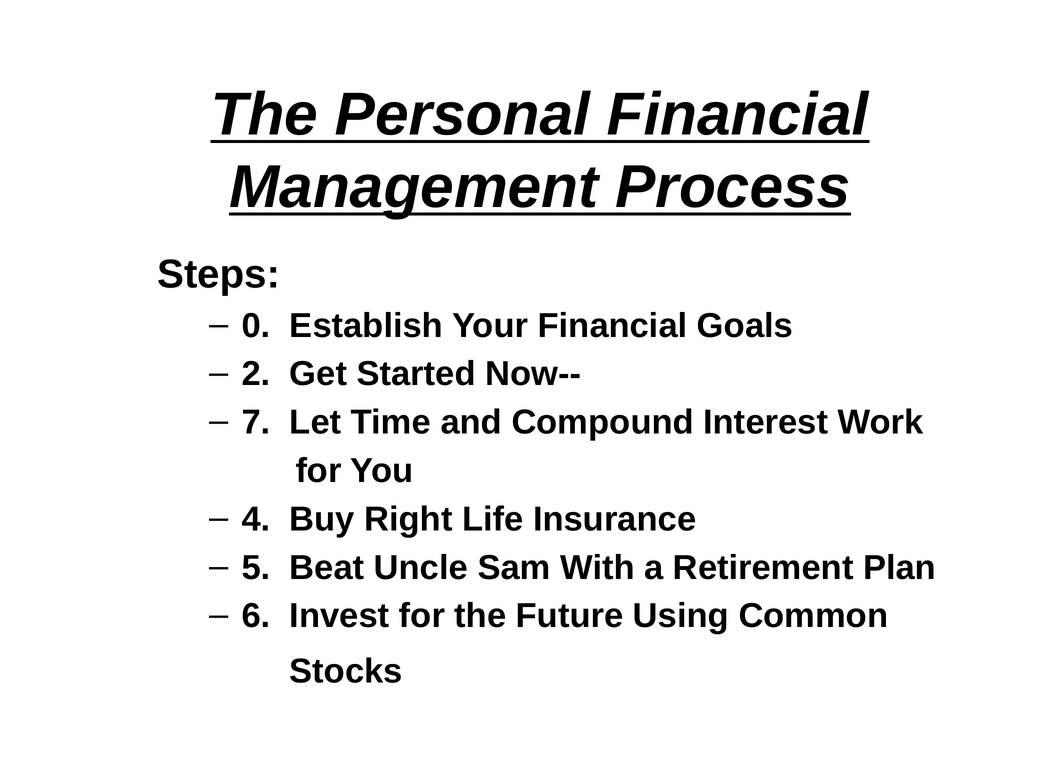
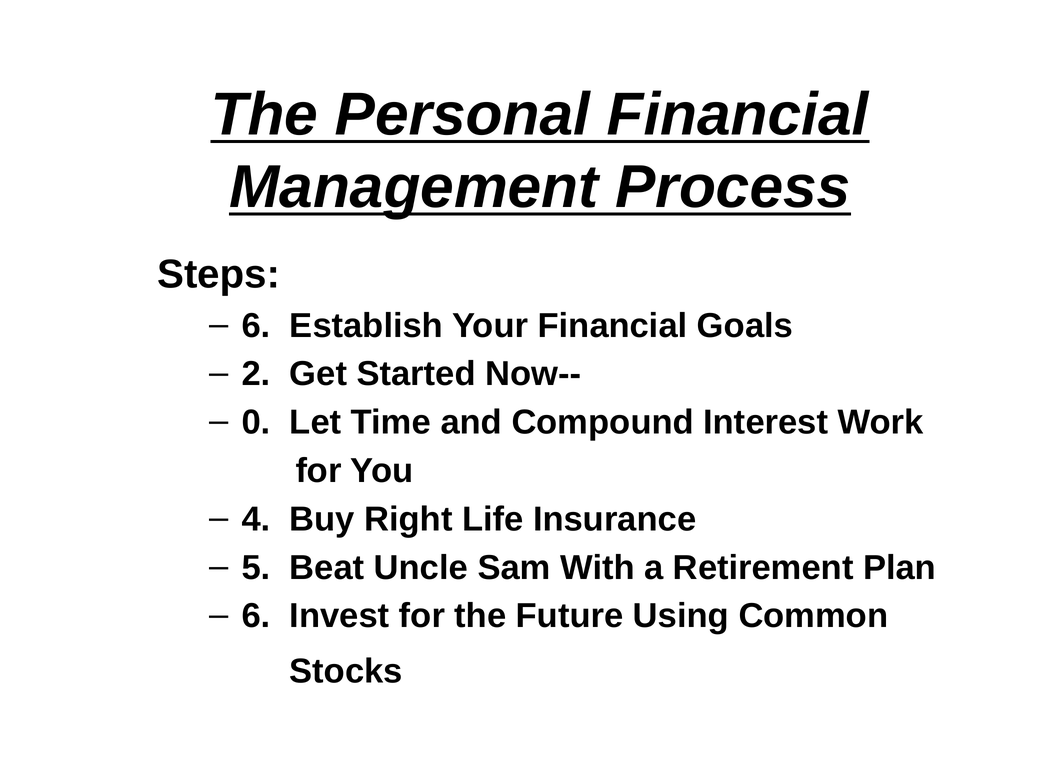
0: 0 -> 6 (256, 326)
7: 7 -> 0 (256, 422)
